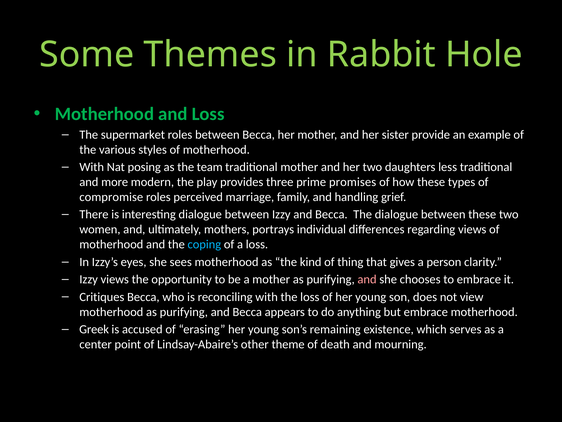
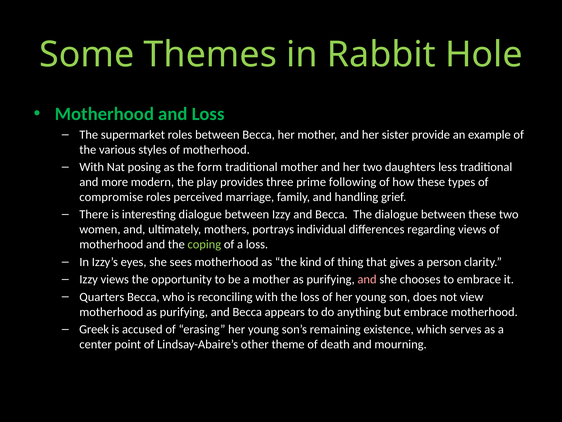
team: team -> form (210, 167)
promises: promises -> following (353, 182)
coping colour: light blue -> light green (204, 244)
Critiques: Critiques -> Quarters (102, 297)
